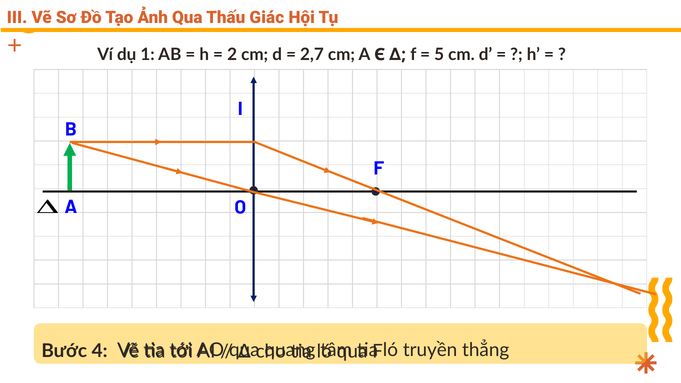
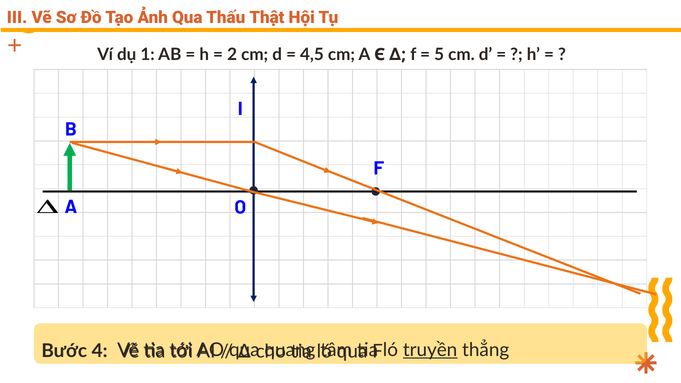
Giác: Giác -> Thật (267, 18)
2,7: 2,7 -> 4,5 (312, 55)
truyền underline: none -> present (430, 350)
